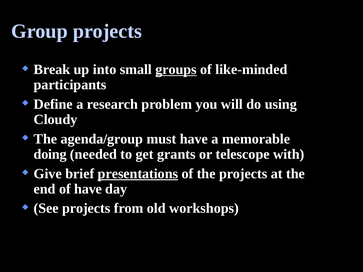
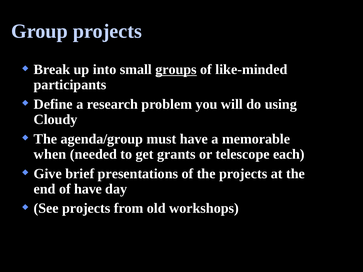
doing: doing -> when (50, 154)
with: with -> each (289, 154)
presentations underline: present -> none (138, 174)
